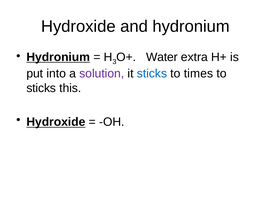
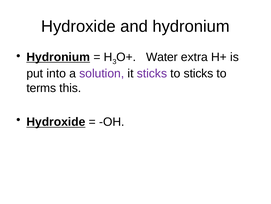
sticks colour: blue -> purple (152, 73)
to times: times -> sticks (199, 73)
sticks: sticks -> terms (41, 88)
